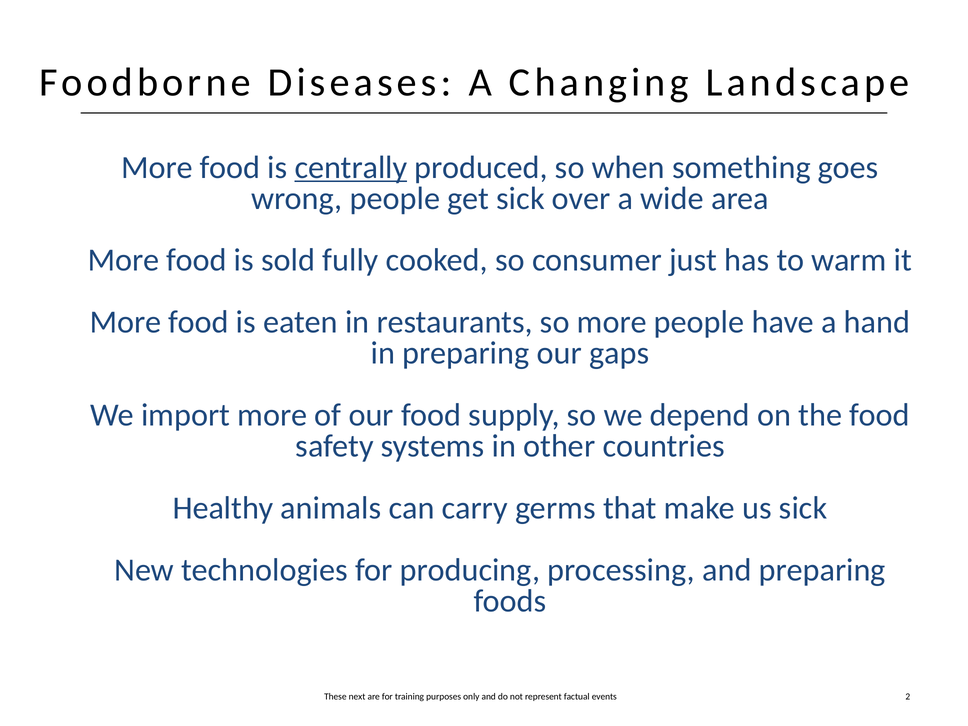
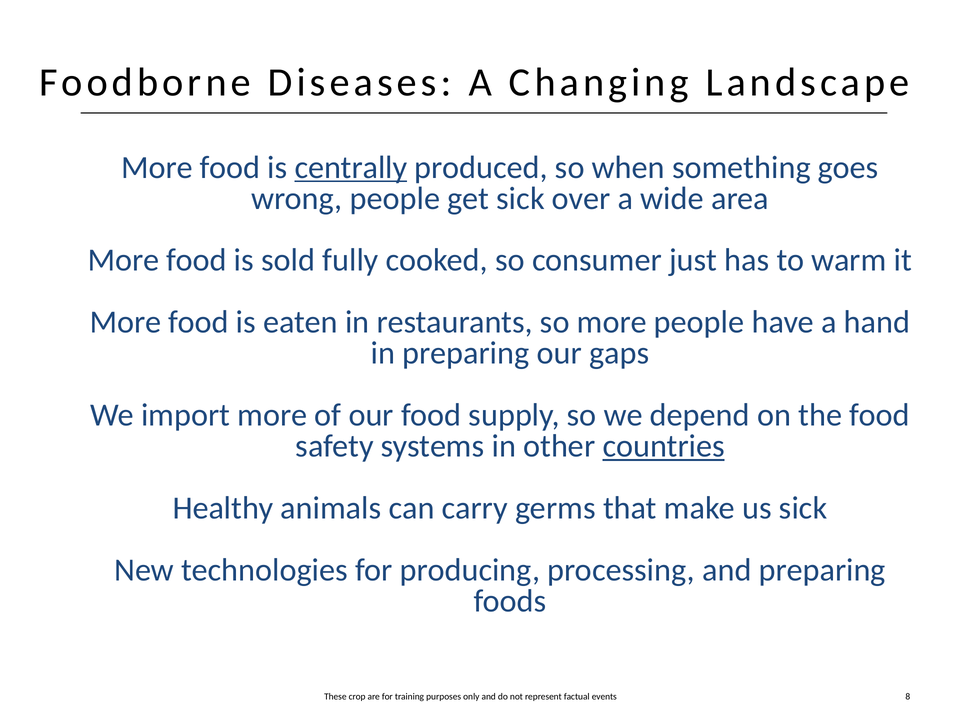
countries underline: none -> present (664, 446)
next: next -> crop (357, 697)
2: 2 -> 8 (908, 697)
